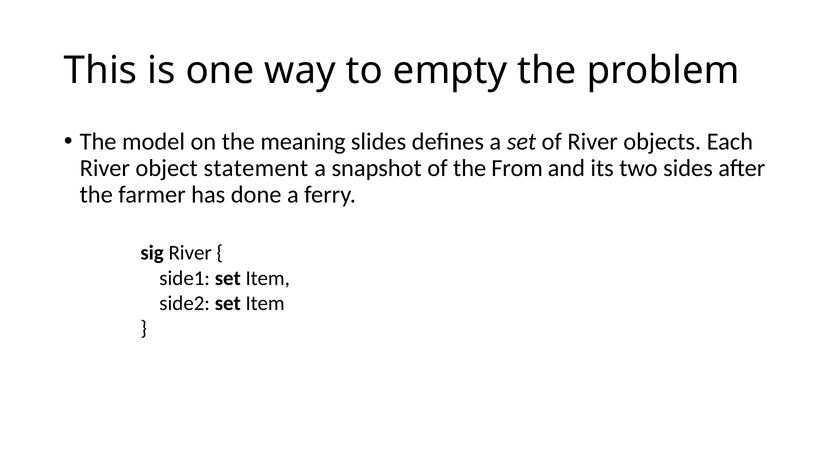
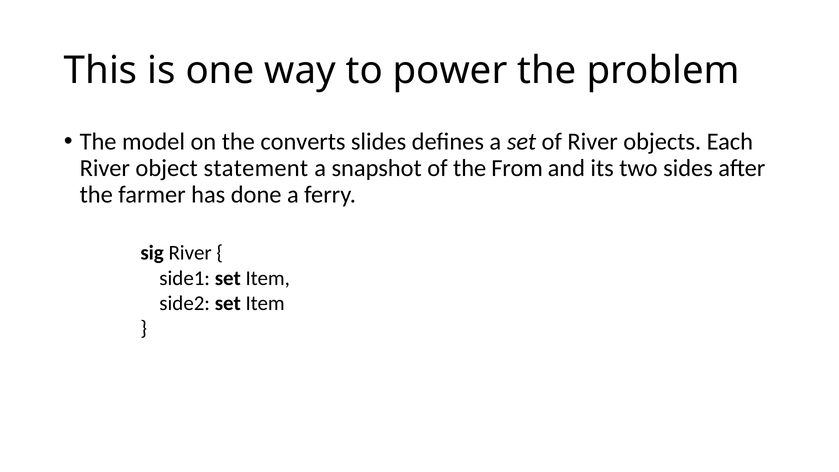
empty: empty -> power (450, 70)
meaning: meaning -> converts (303, 142)
